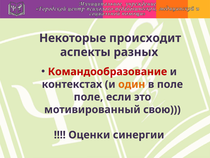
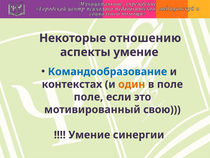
происходит: происходит -> отношению (145, 38)
аспекты разных: разных -> умение (136, 52)
Командообразование colour: red -> blue (107, 71)
Оценки: Оценки -> Умение (89, 134)
